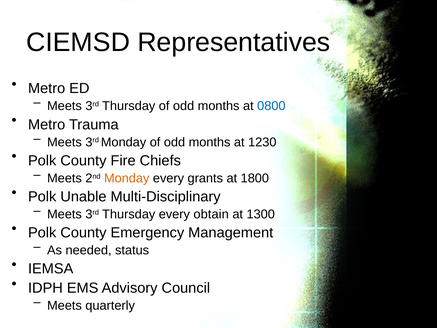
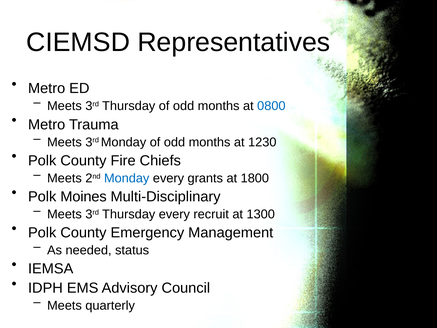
Monday colour: orange -> blue (127, 178)
Unable: Unable -> Moines (84, 197)
obtain: obtain -> recruit (211, 214)
